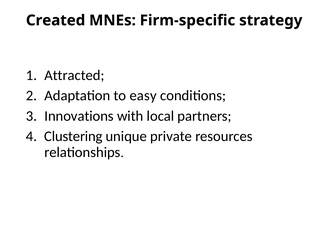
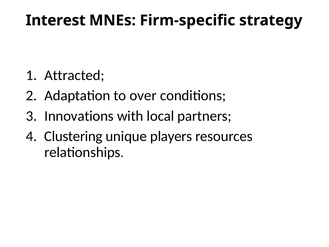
Created: Created -> Interest (56, 20)
easy: easy -> over (143, 96)
private: private -> players (171, 136)
